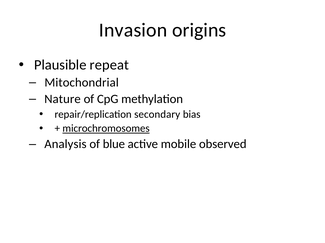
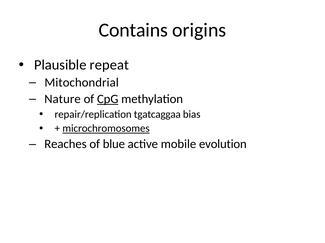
Invasion: Invasion -> Contains (133, 30)
CpG underline: none -> present (108, 99)
secondary: secondary -> tgatcaggaa (157, 115)
Analysis: Analysis -> Reaches (65, 144)
observed: observed -> evolution (223, 144)
